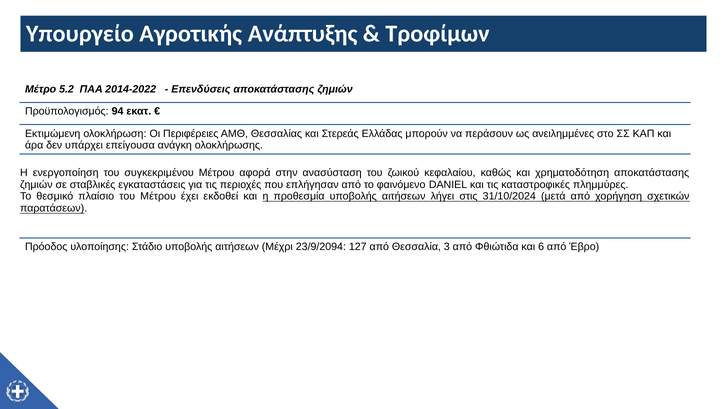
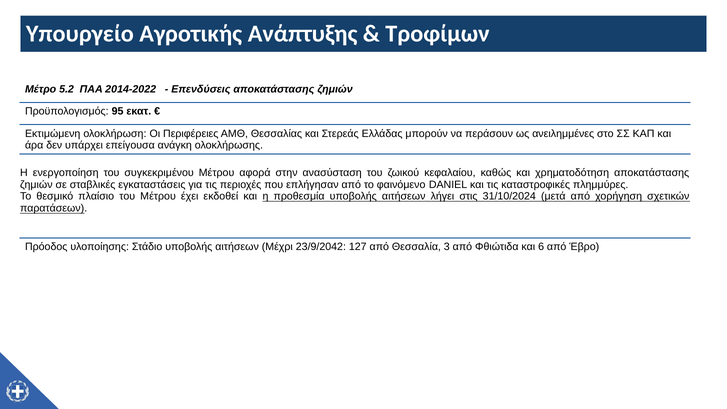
94: 94 -> 95 (118, 111)
23/9/2094: 23/9/2094 -> 23/9/2042 (321, 247)
